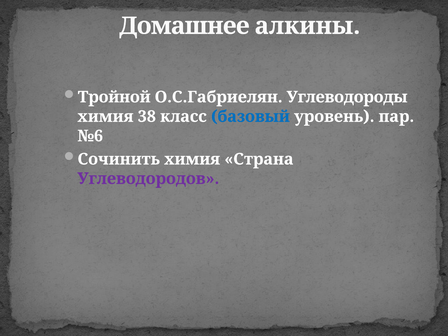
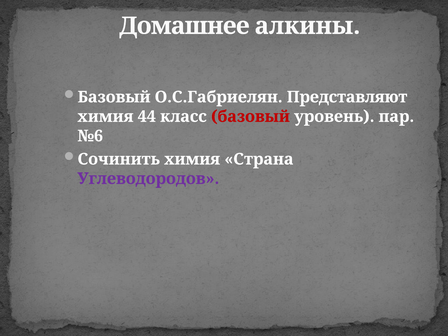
Тройной: Тройной -> Базовый (114, 97)
Углеводороды: Углеводороды -> Представляют (347, 97)
38: 38 -> 44 (147, 117)
базовый colour: blue -> red (250, 117)
